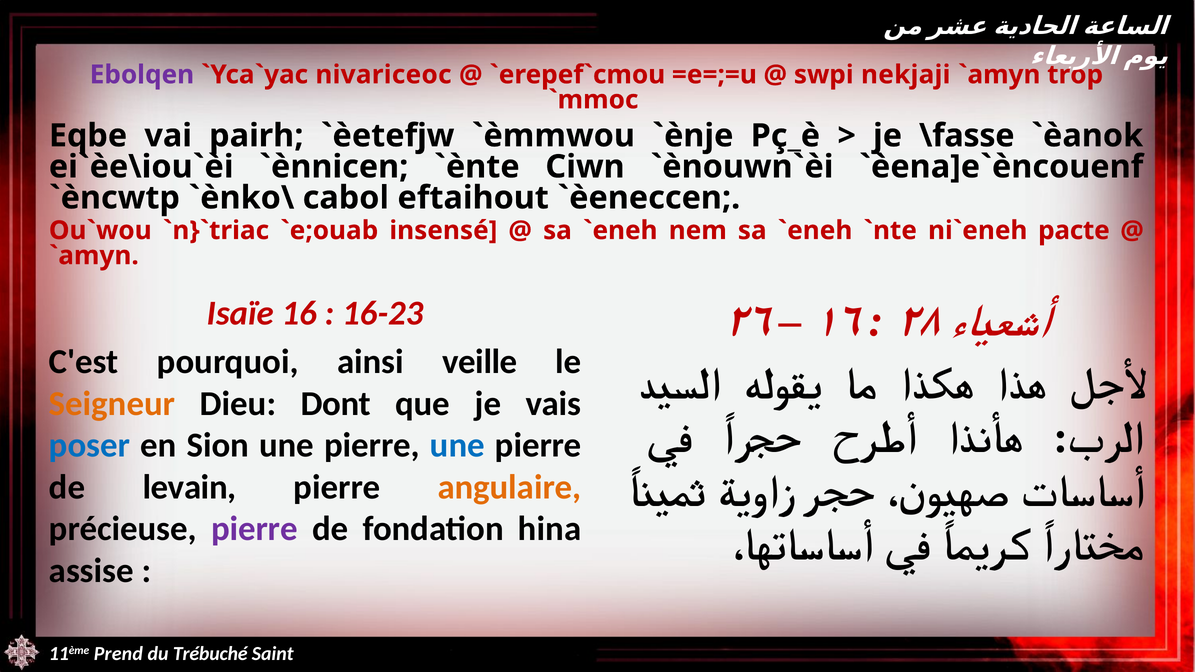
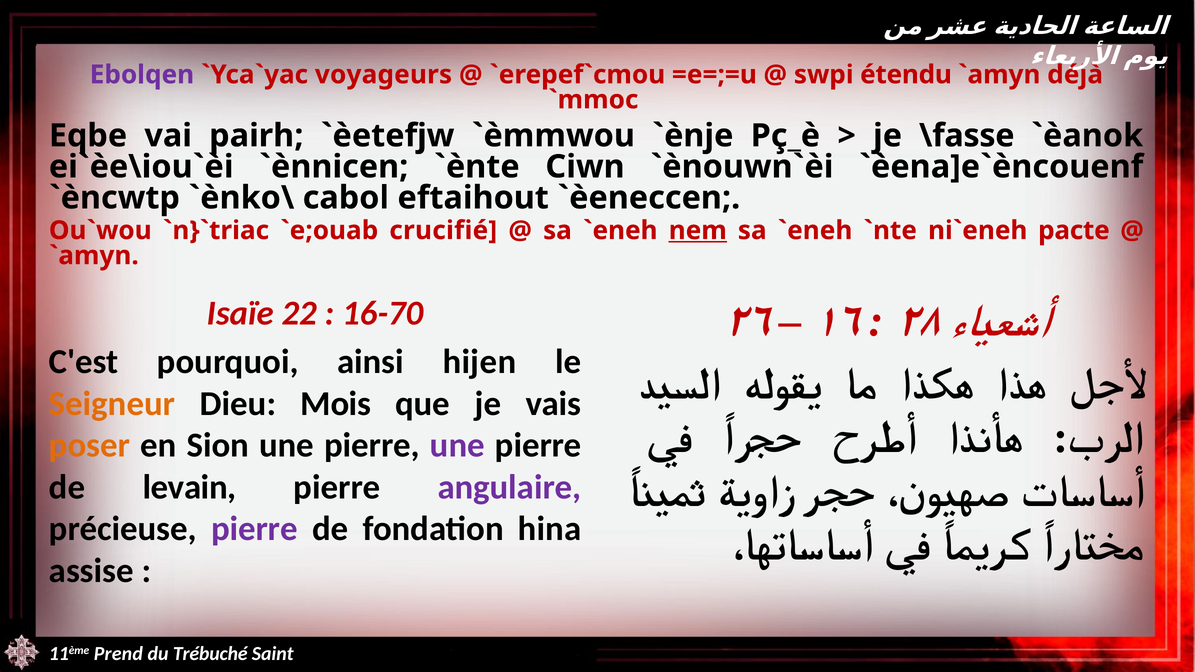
nivariceoc: nivariceoc -> voyageurs (383, 75)
nekjaji: nekjaji -> étendu (906, 75)
trop: trop -> déjà (1075, 75)
insensé: insensé -> crucifié (443, 231)
nem underline: none -> present (698, 231)
16: 16 -> 22 (299, 313)
16-23: 16-23 -> 16-70 (383, 313)
veille: veille -> hijen (479, 362)
Dont: Dont -> Mois (336, 404)
poser colour: blue -> orange (89, 446)
une colour: blue -> purple (457, 446)
angulaire colour: orange -> purple (509, 487)
